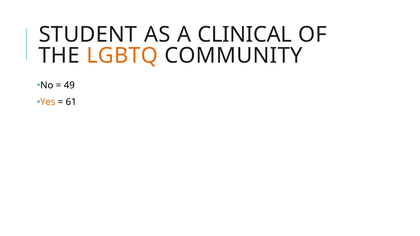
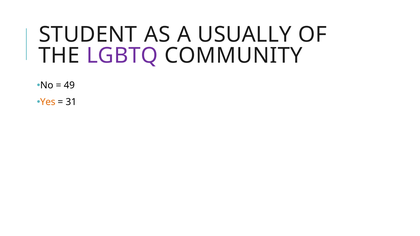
CLINICAL: CLINICAL -> USUALLY (245, 35)
LGBTQ colour: orange -> purple (122, 56)
61: 61 -> 31 (71, 102)
